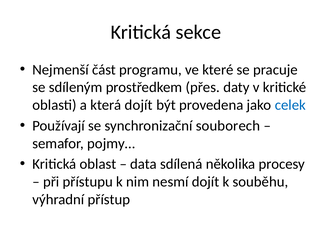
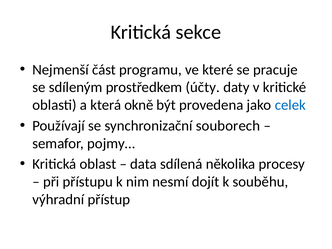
přes: přes -> účty (203, 87)
která dojít: dojít -> okně (139, 105)
